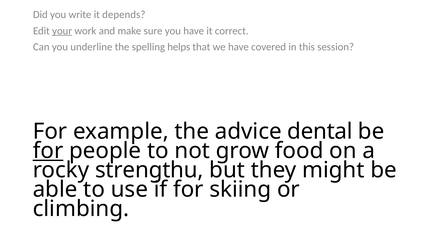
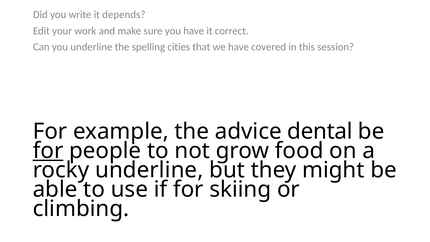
your underline: present -> none (62, 31)
helps: helps -> cities (179, 47)
rocky strengthu: strengthu -> underline (149, 170)
